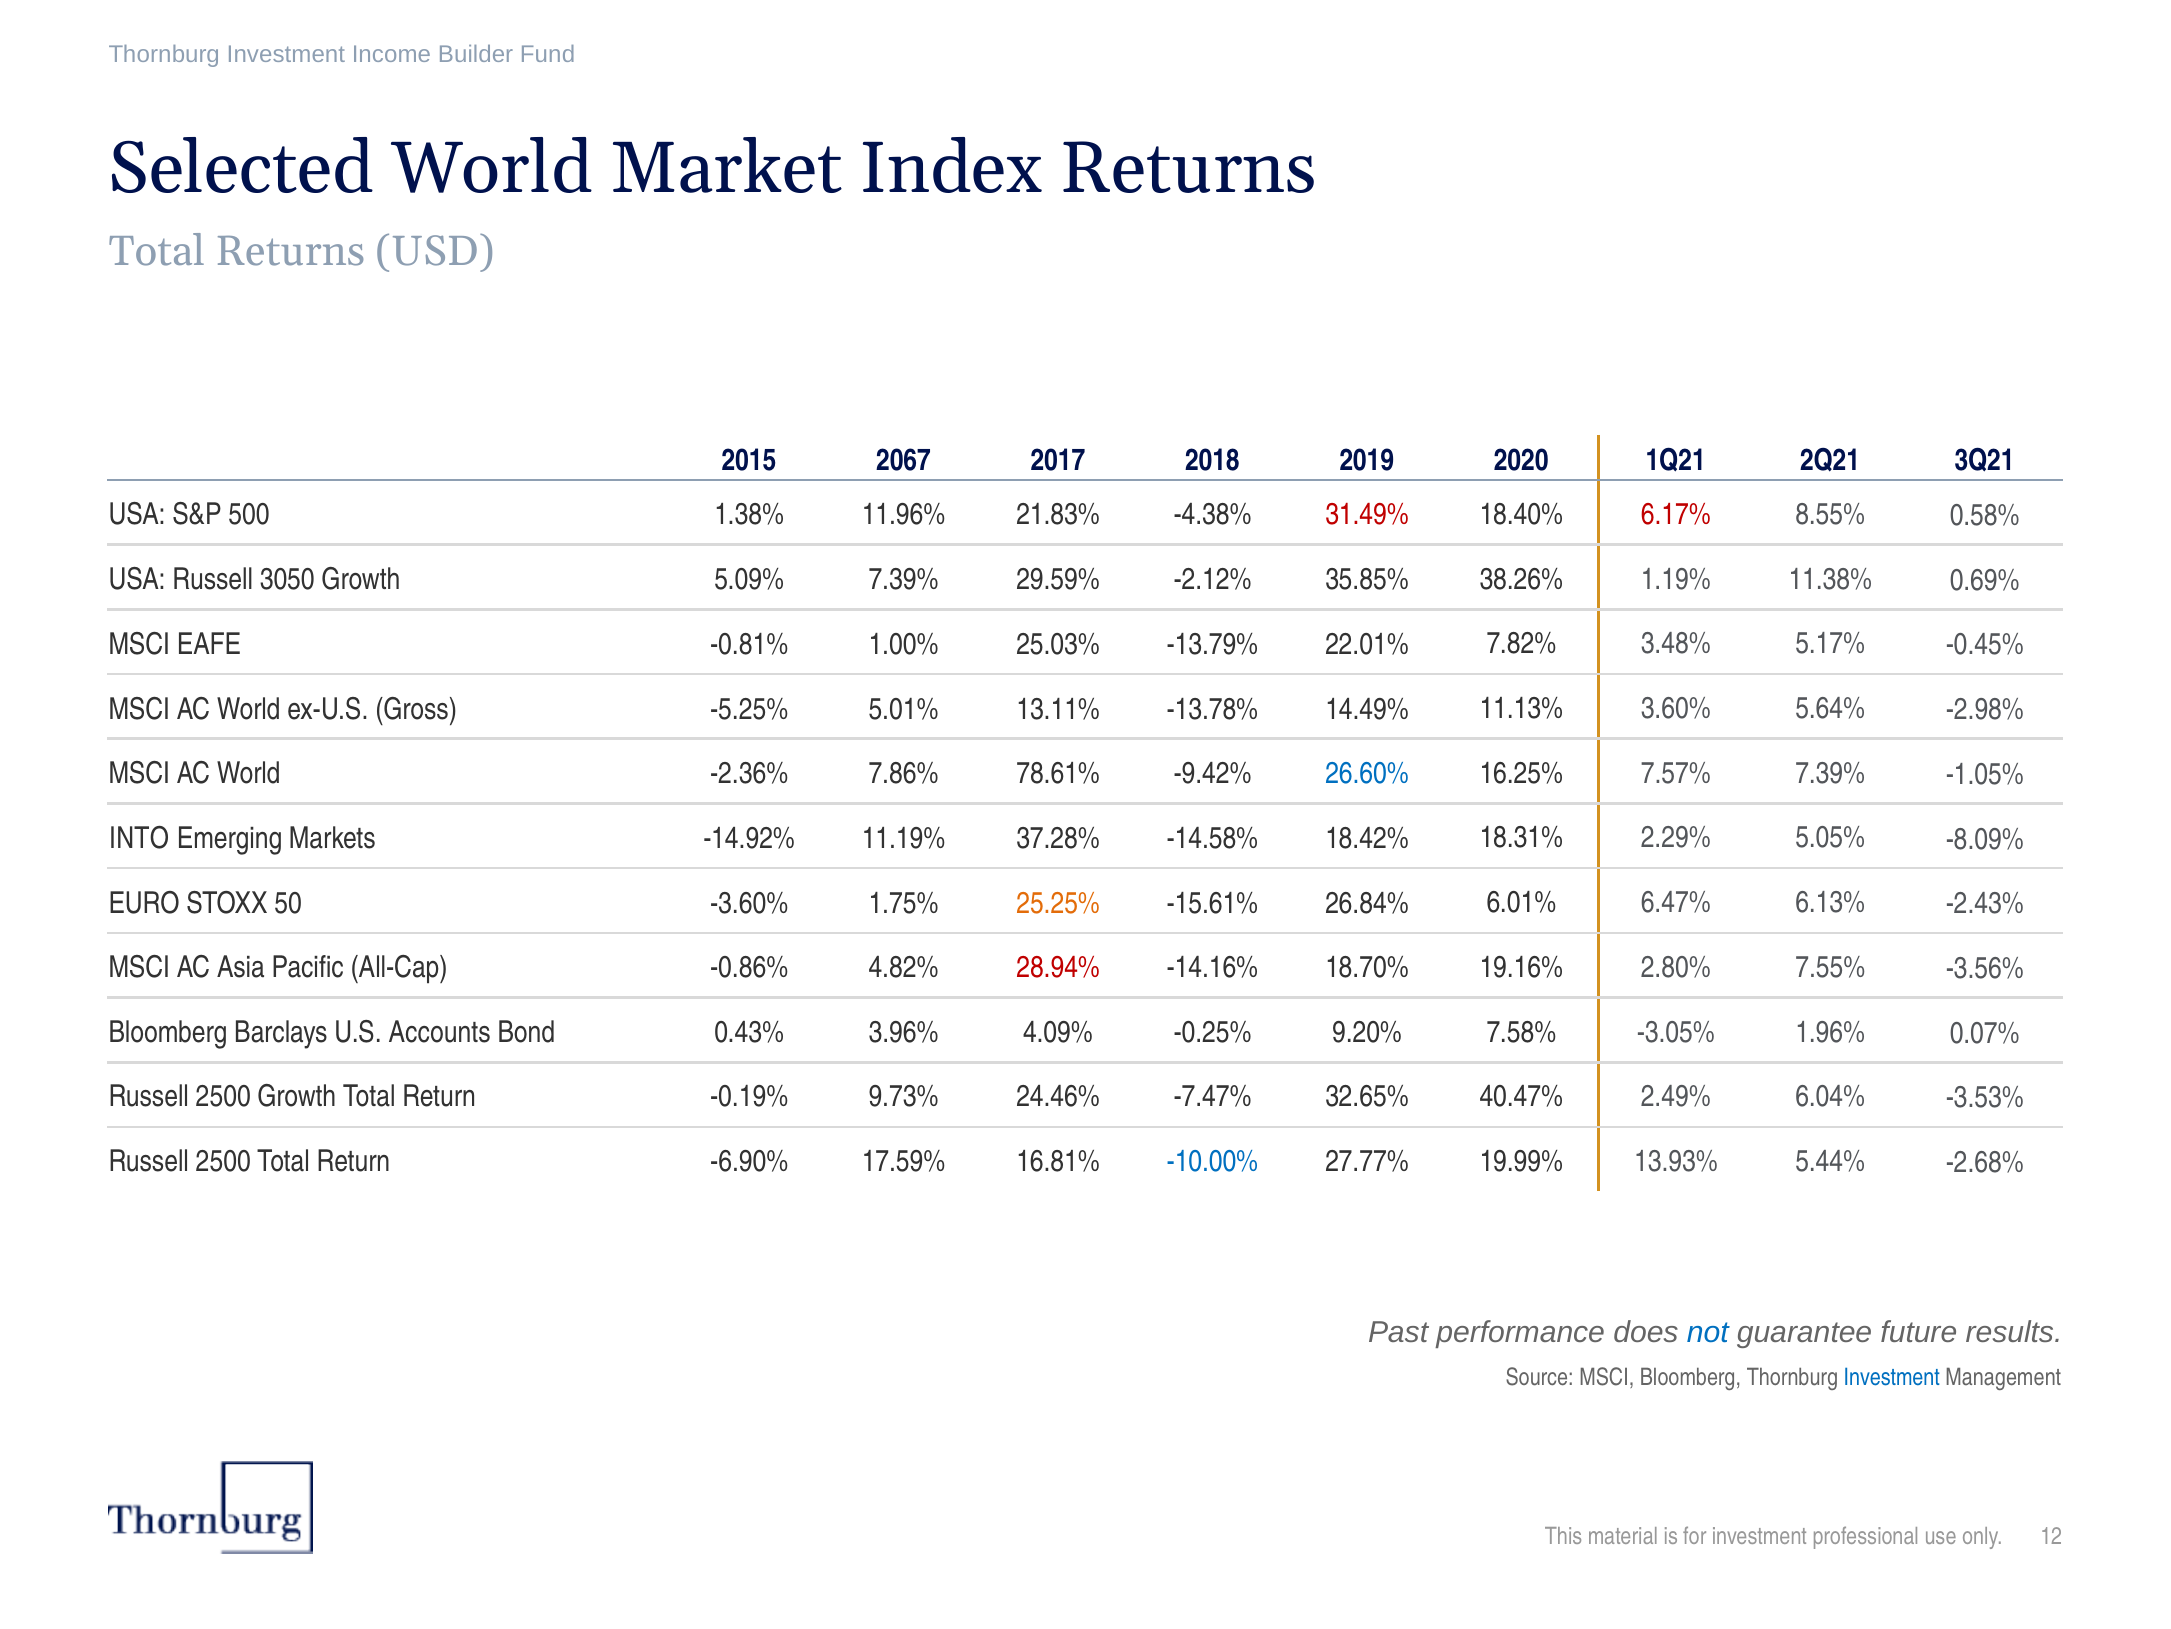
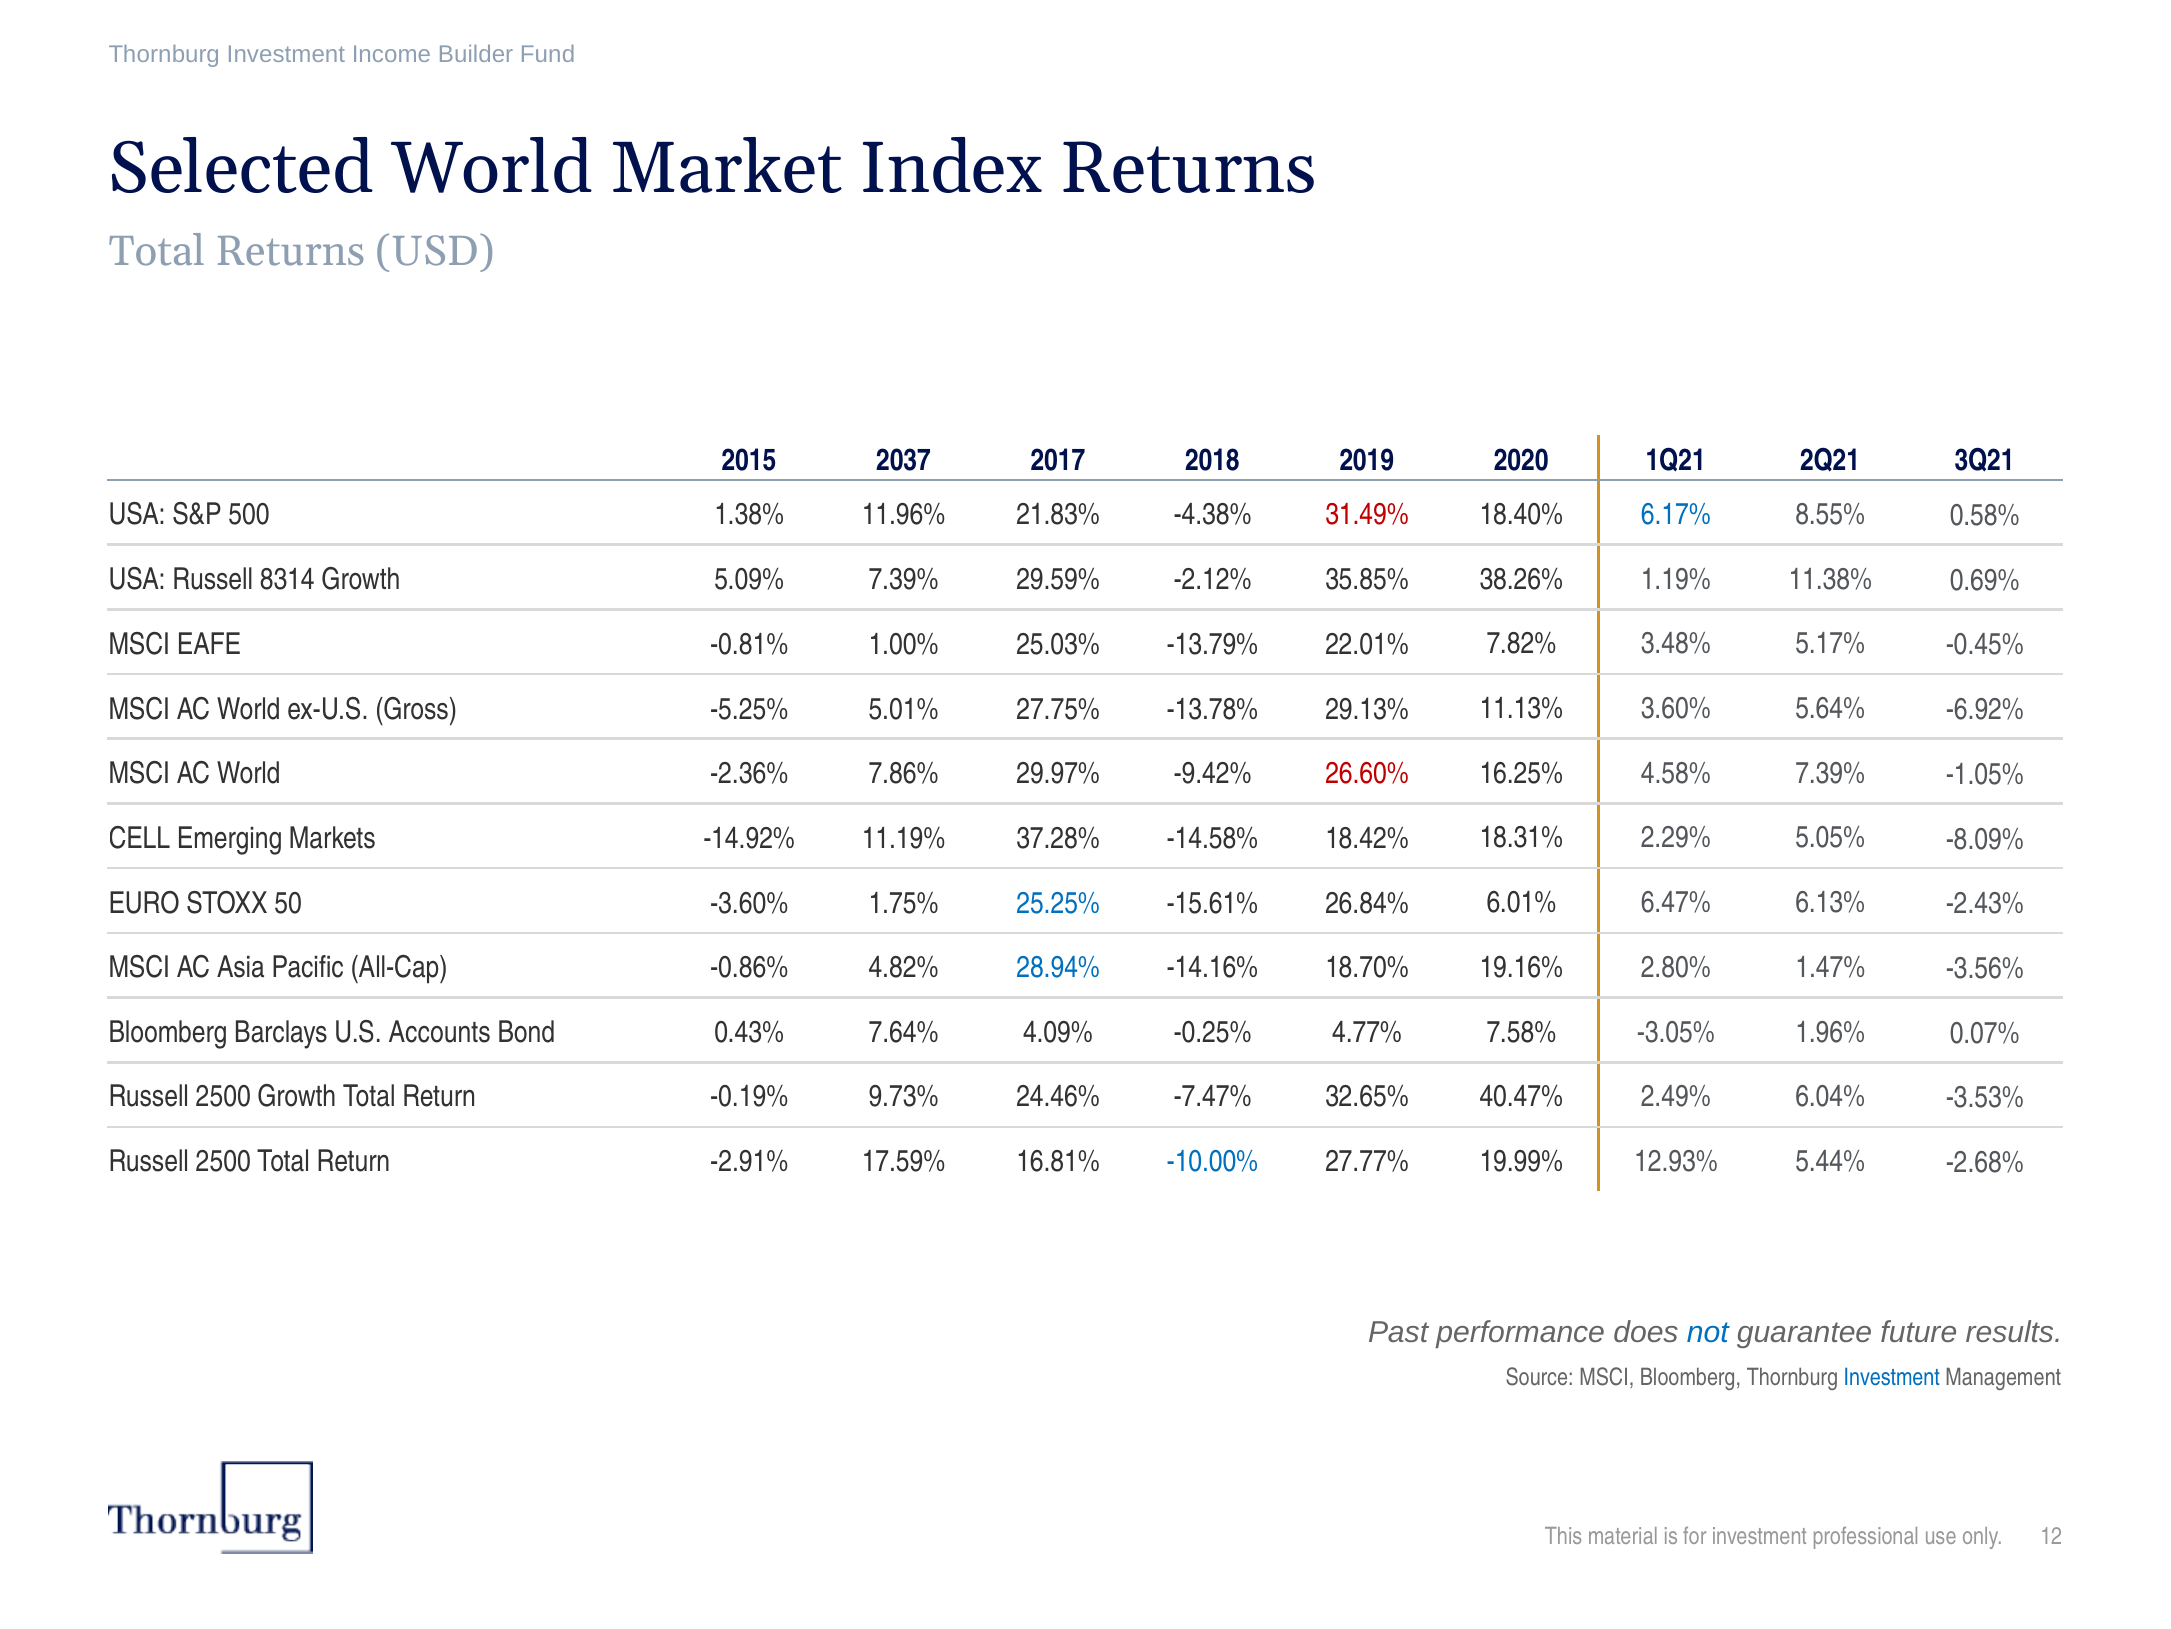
2067: 2067 -> 2037 (904, 460)
6.17% colour: red -> blue (1676, 514)
3050: 3050 -> 8314 (287, 579)
13.11%: 13.11% -> 27.75% (1058, 709)
14.49%: 14.49% -> 29.13% (1367, 709)
-2.98%: -2.98% -> -6.92% (1985, 709)
78.61%: 78.61% -> 29.97% (1058, 773)
26.60% colour: blue -> red (1367, 773)
7.57%: 7.57% -> 4.58% (1676, 773)
INTO: INTO -> CELL (139, 838)
25.25% colour: orange -> blue (1058, 903)
28.94% colour: red -> blue (1058, 968)
7.55%: 7.55% -> 1.47% (1830, 967)
3.96%: 3.96% -> 7.64% (904, 1032)
9.20%: 9.20% -> 4.77% (1367, 1032)
-6.90%: -6.90% -> -2.91% (749, 1161)
13.93%: 13.93% -> 12.93% (1676, 1161)
